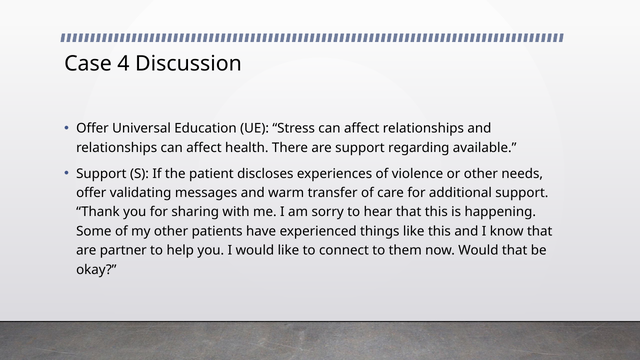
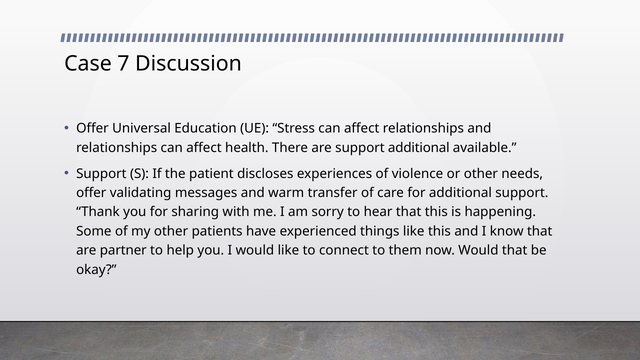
4: 4 -> 7 (123, 64)
support regarding: regarding -> additional (419, 148)
